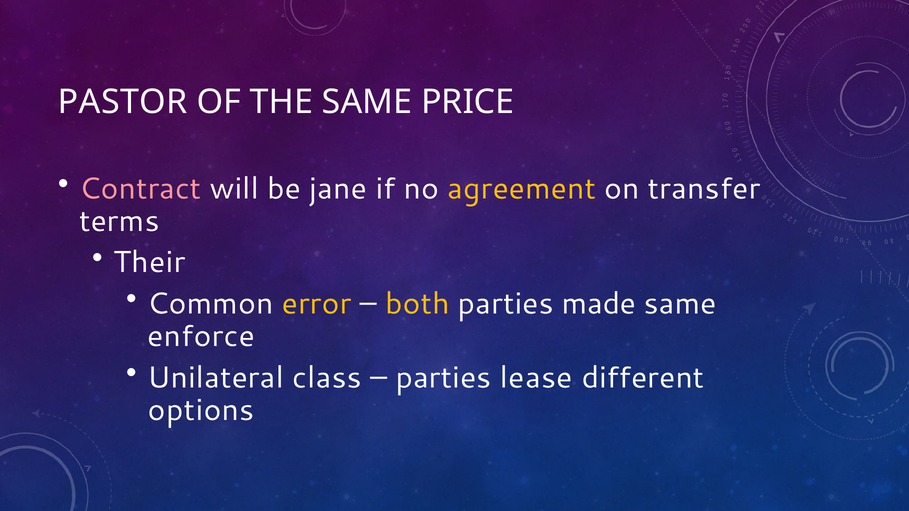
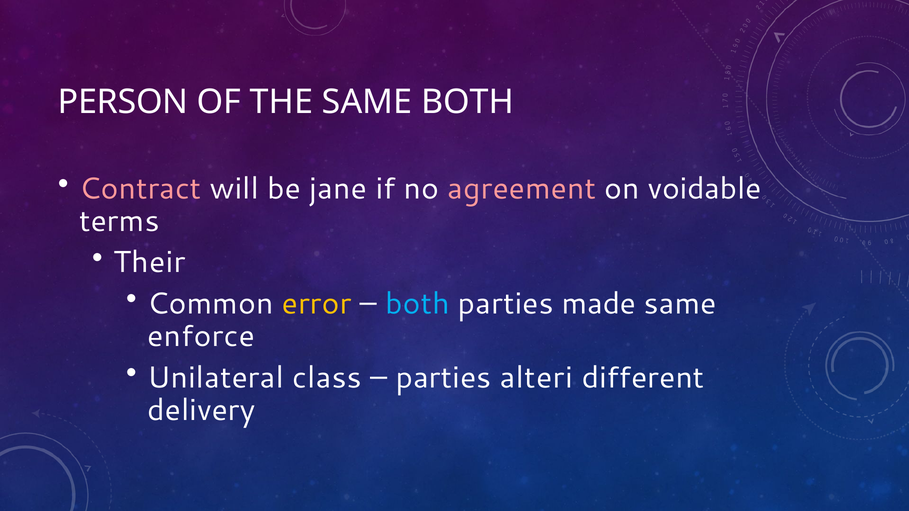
PASTOR: PASTOR -> PERSON (123, 102)
SAME PRICE: PRICE -> BOTH (468, 102)
agreement colour: yellow -> pink (522, 189)
transfer: transfer -> voidable (705, 189)
both colour: yellow -> light blue (417, 304)
lease: lease -> alteri (536, 378)
options: options -> delivery (201, 411)
